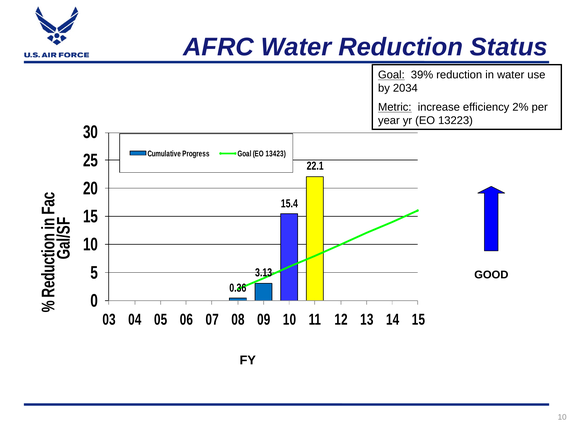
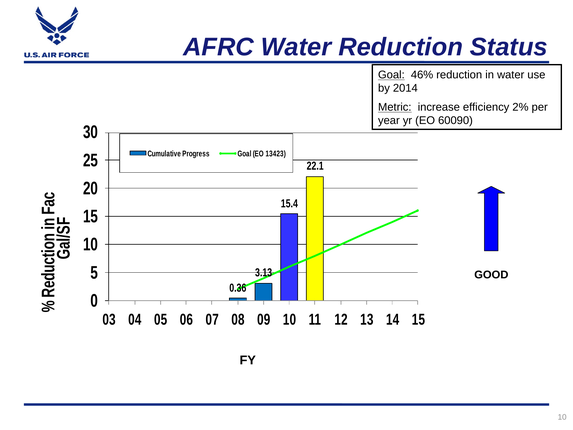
39%: 39% -> 46% (422, 75)
2034: 2034 -> 2014 (405, 88)
13223: 13223 -> 60090 (455, 121)
